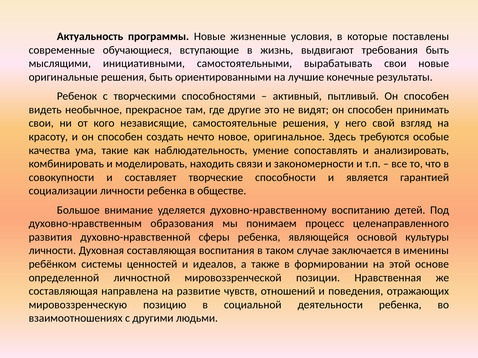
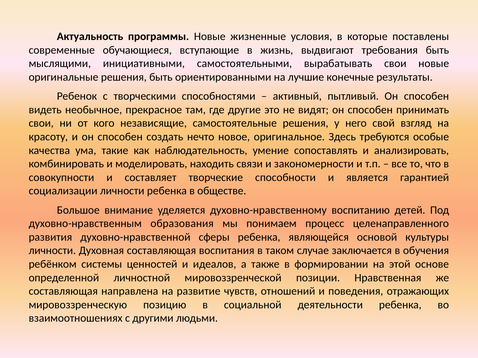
именины: именины -> обучения (426, 251)
